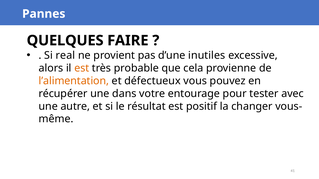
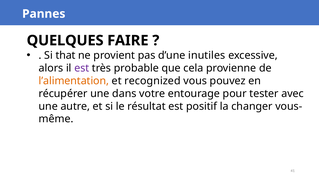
real: real -> that (66, 55)
est colour: orange -> purple (82, 68)
défectueux: défectueux -> recognized (152, 81)
